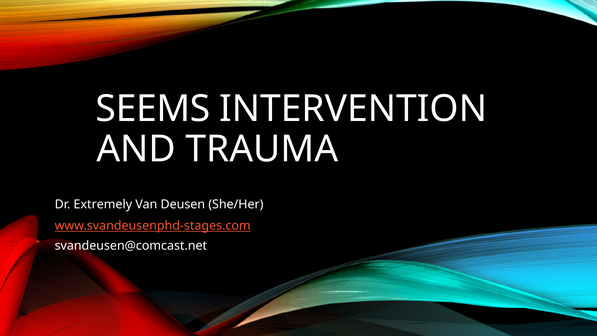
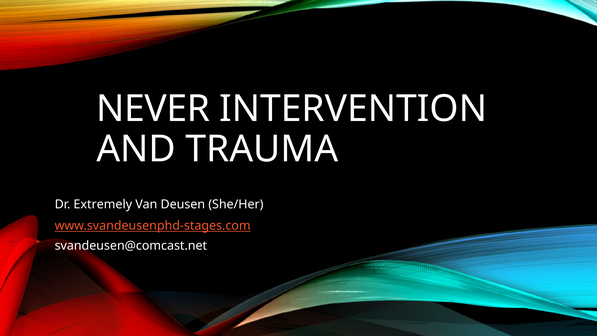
SEEMS: SEEMS -> NEVER (153, 109)
